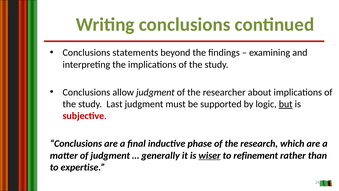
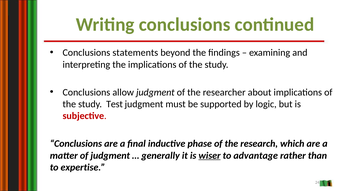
Last: Last -> Test (115, 104)
but underline: present -> none (286, 104)
refinement: refinement -> advantage (256, 155)
